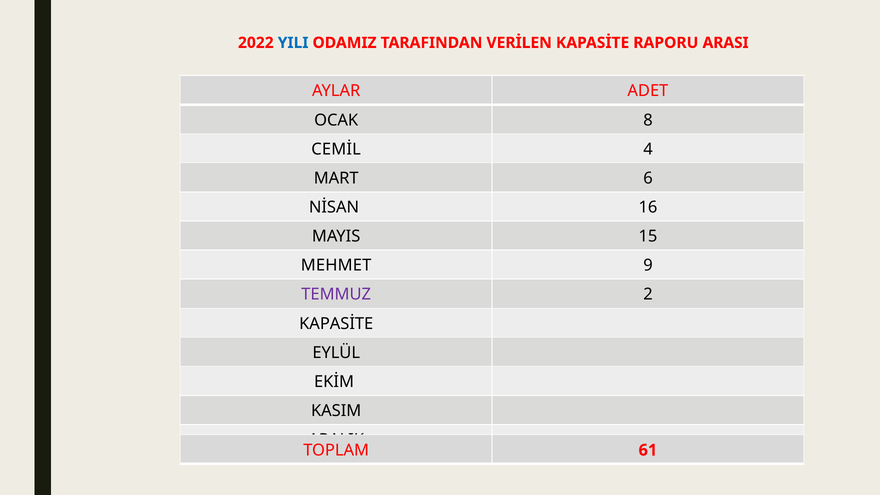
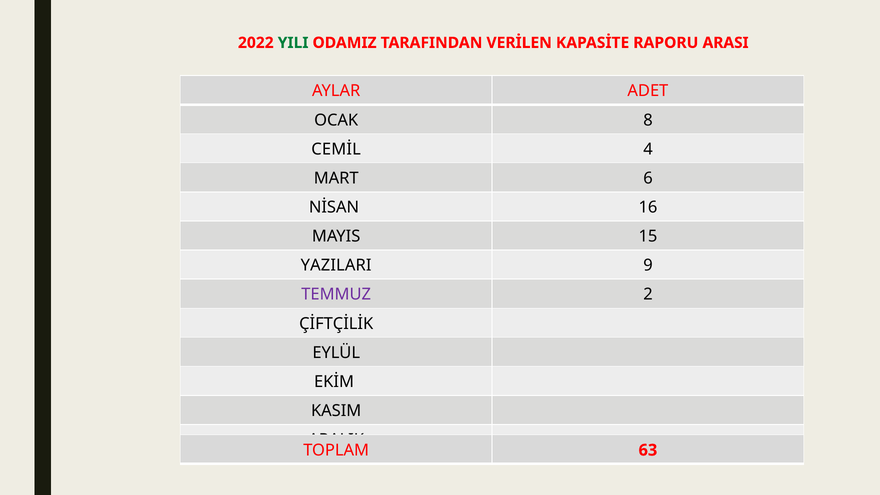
YILI colour: blue -> green (293, 43)
MEHMET: MEHMET -> YAZILARI (336, 265)
KAPASİTE: KAPASİTE -> ÇİFTÇİLİK (336, 324)
61: 61 -> 63 (648, 450)
